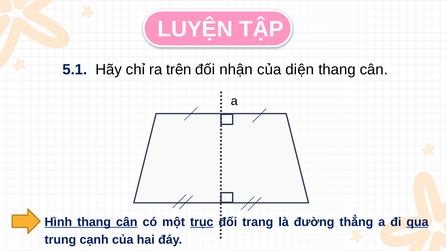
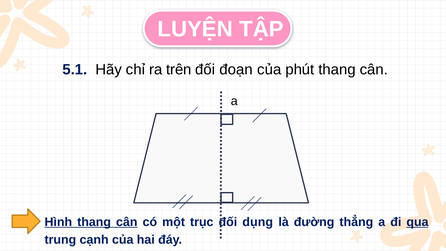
nhận: nhận -> đoạn (236, 69)
diện: diện -> phút (300, 69)
trục underline: present -> none (202, 222)
trang: trang -> dụng (258, 222)
